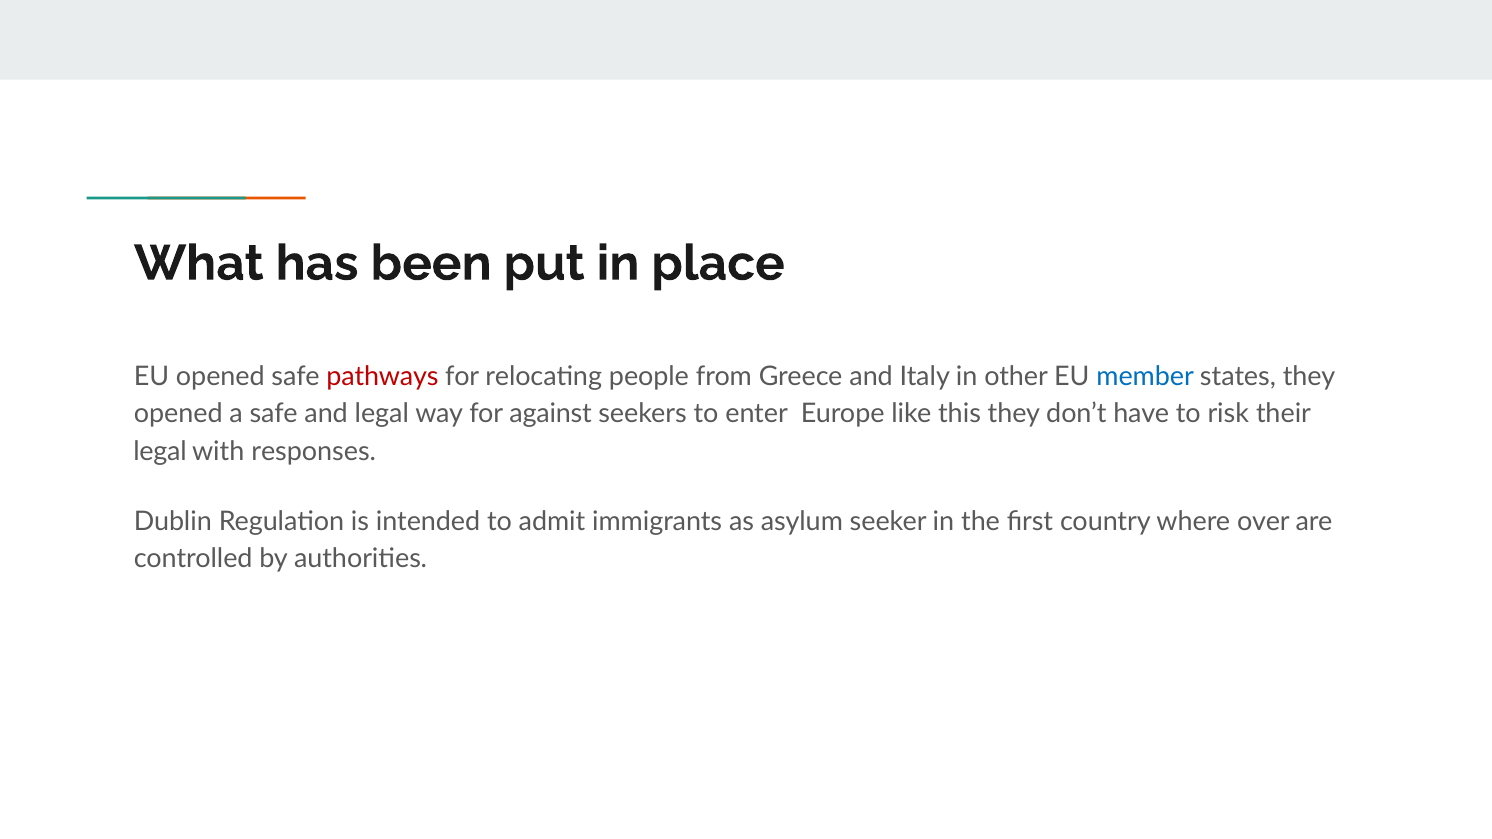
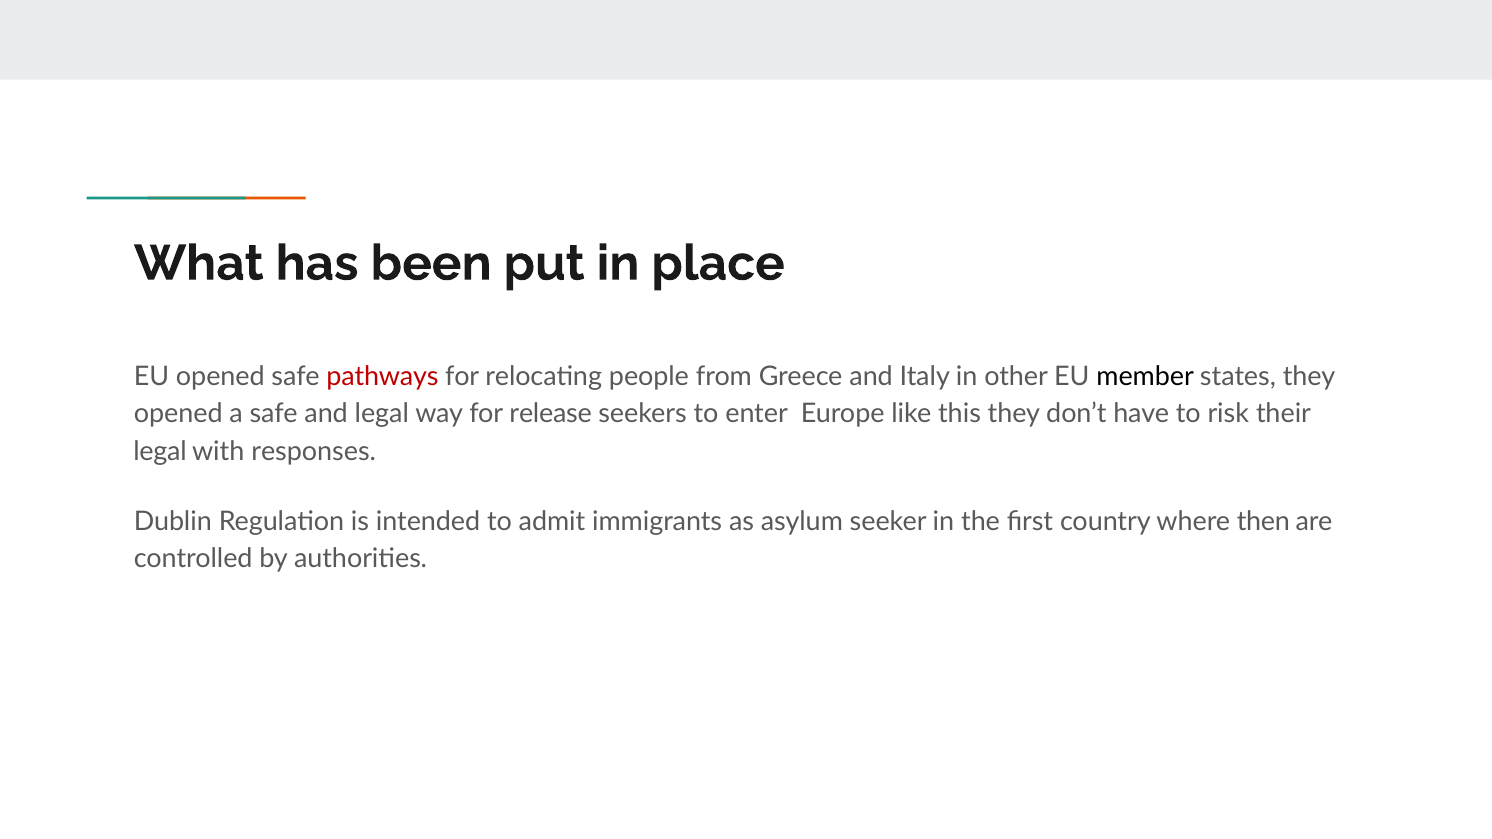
member colour: blue -> black (1145, 377)
against: against -> release (551, 414)
over: over -> then (1263, 522)
